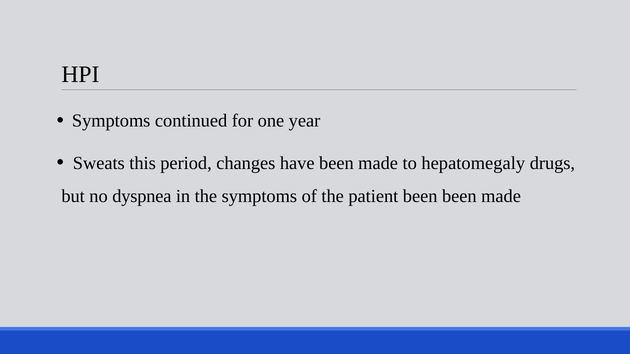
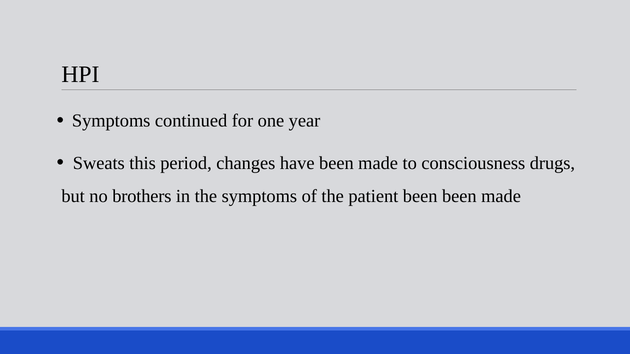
hepatomegaly: hepatomegaly -> consciousness (473, 163)
dyspnea: dyspnea -> brothers (142, 196)
